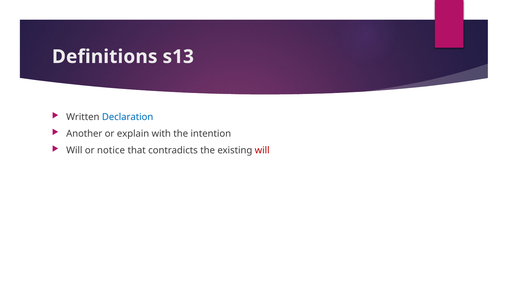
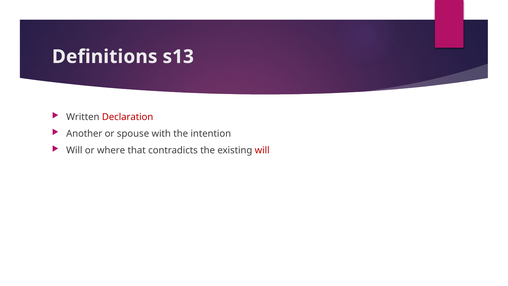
Declaration colour: blue -> red (128, 117)
explain: explain -> spouse (133, 133)
notice: notice -> where (111, 150)
